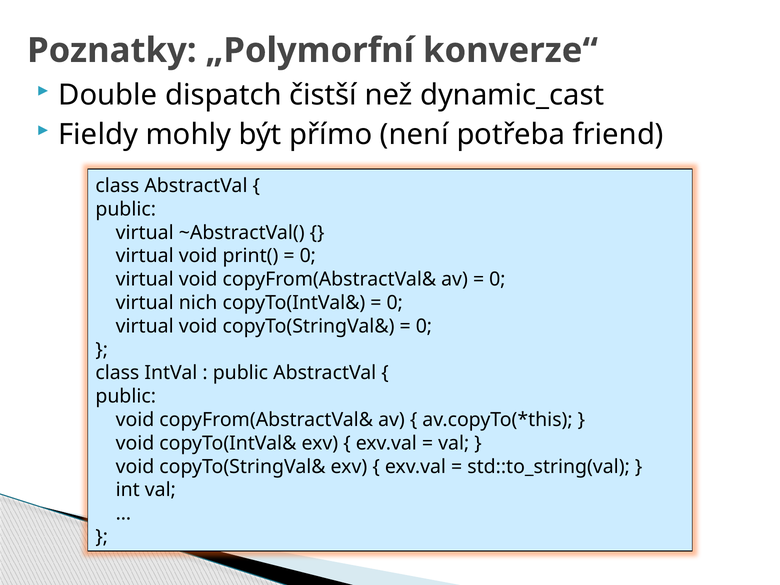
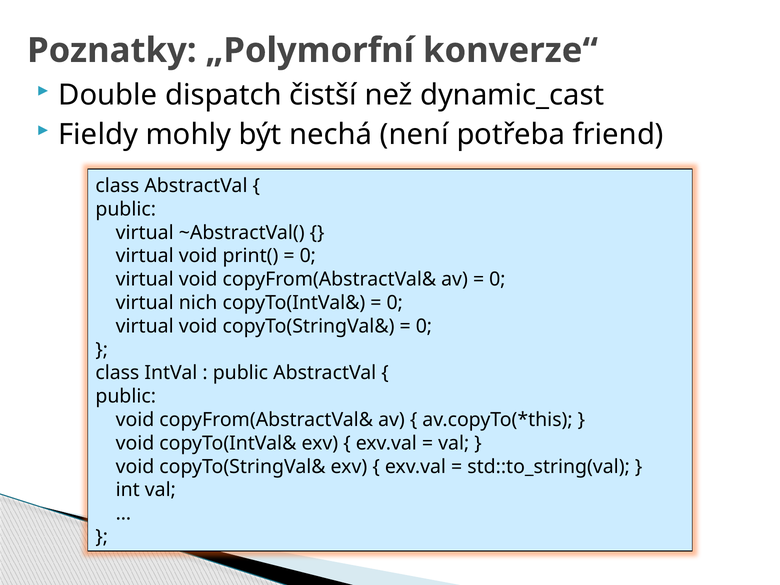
přímo: přímo -> nechá (331, 134)
